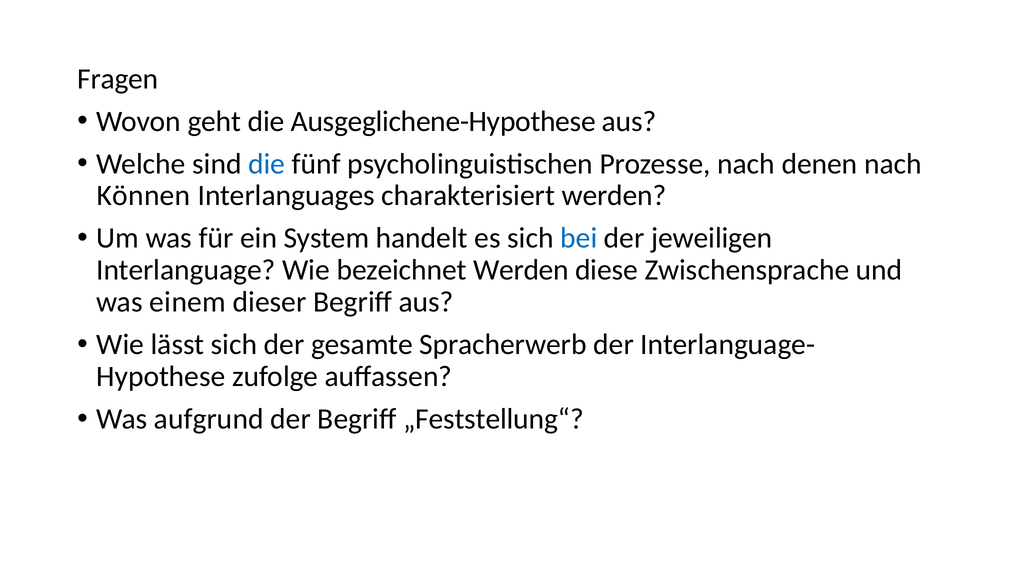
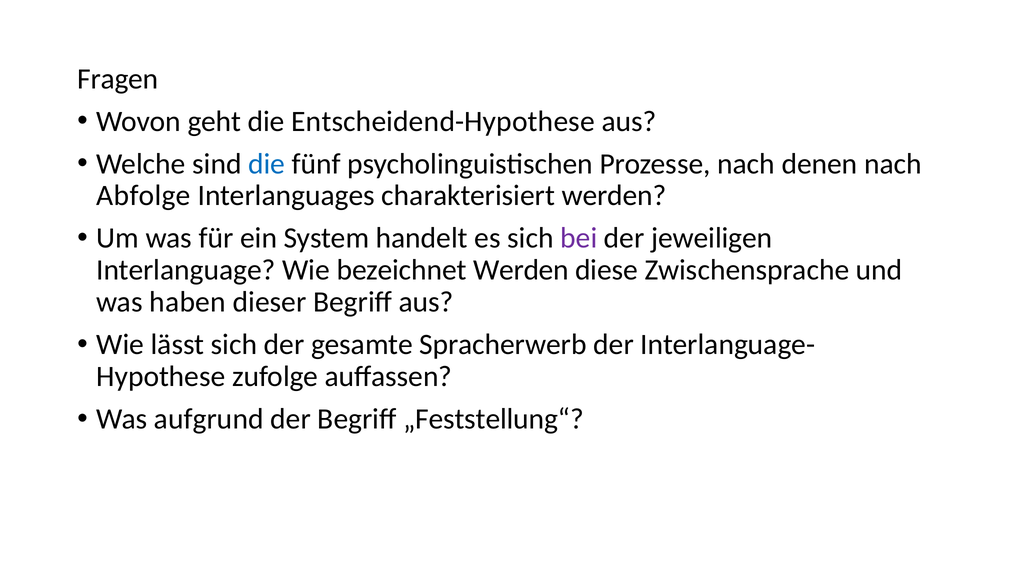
Ausgeglichene-Hypothese: Ausgeglichene-Hypothese -> Entscheidend-Hypothese (443, 121)
Können: Können -> Abfolge (144, 196)
bei colour: blue -> purple (579, 238)
einem: einem -> haben (188, 302)
